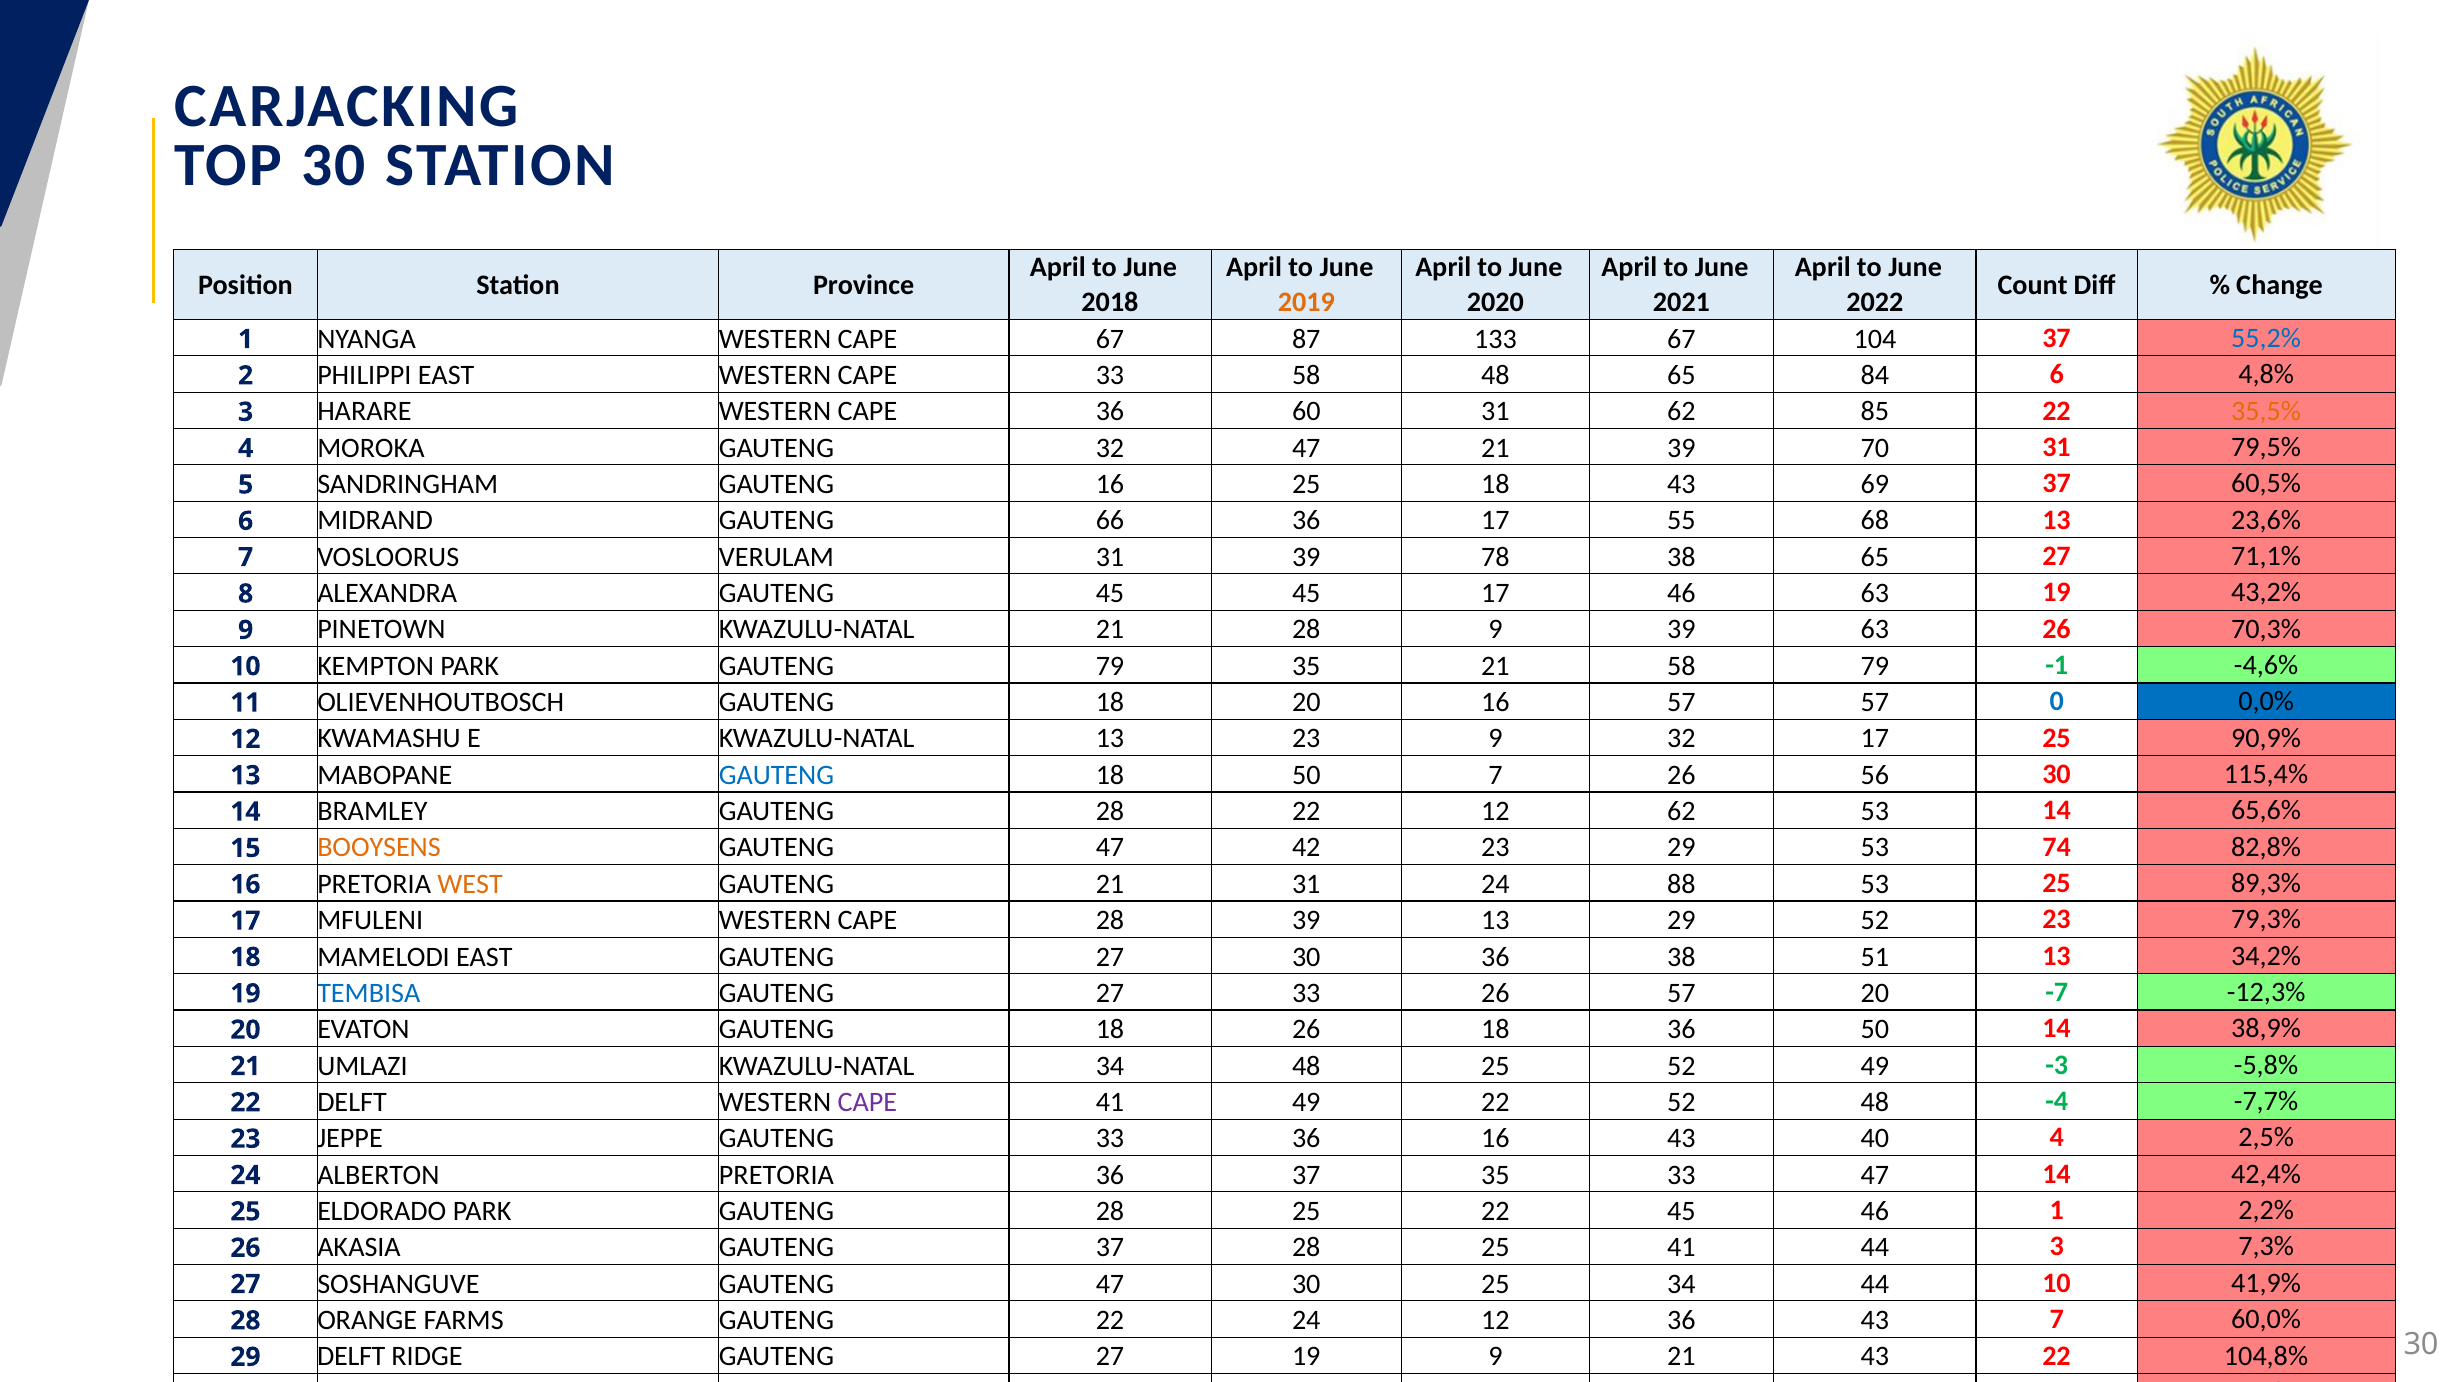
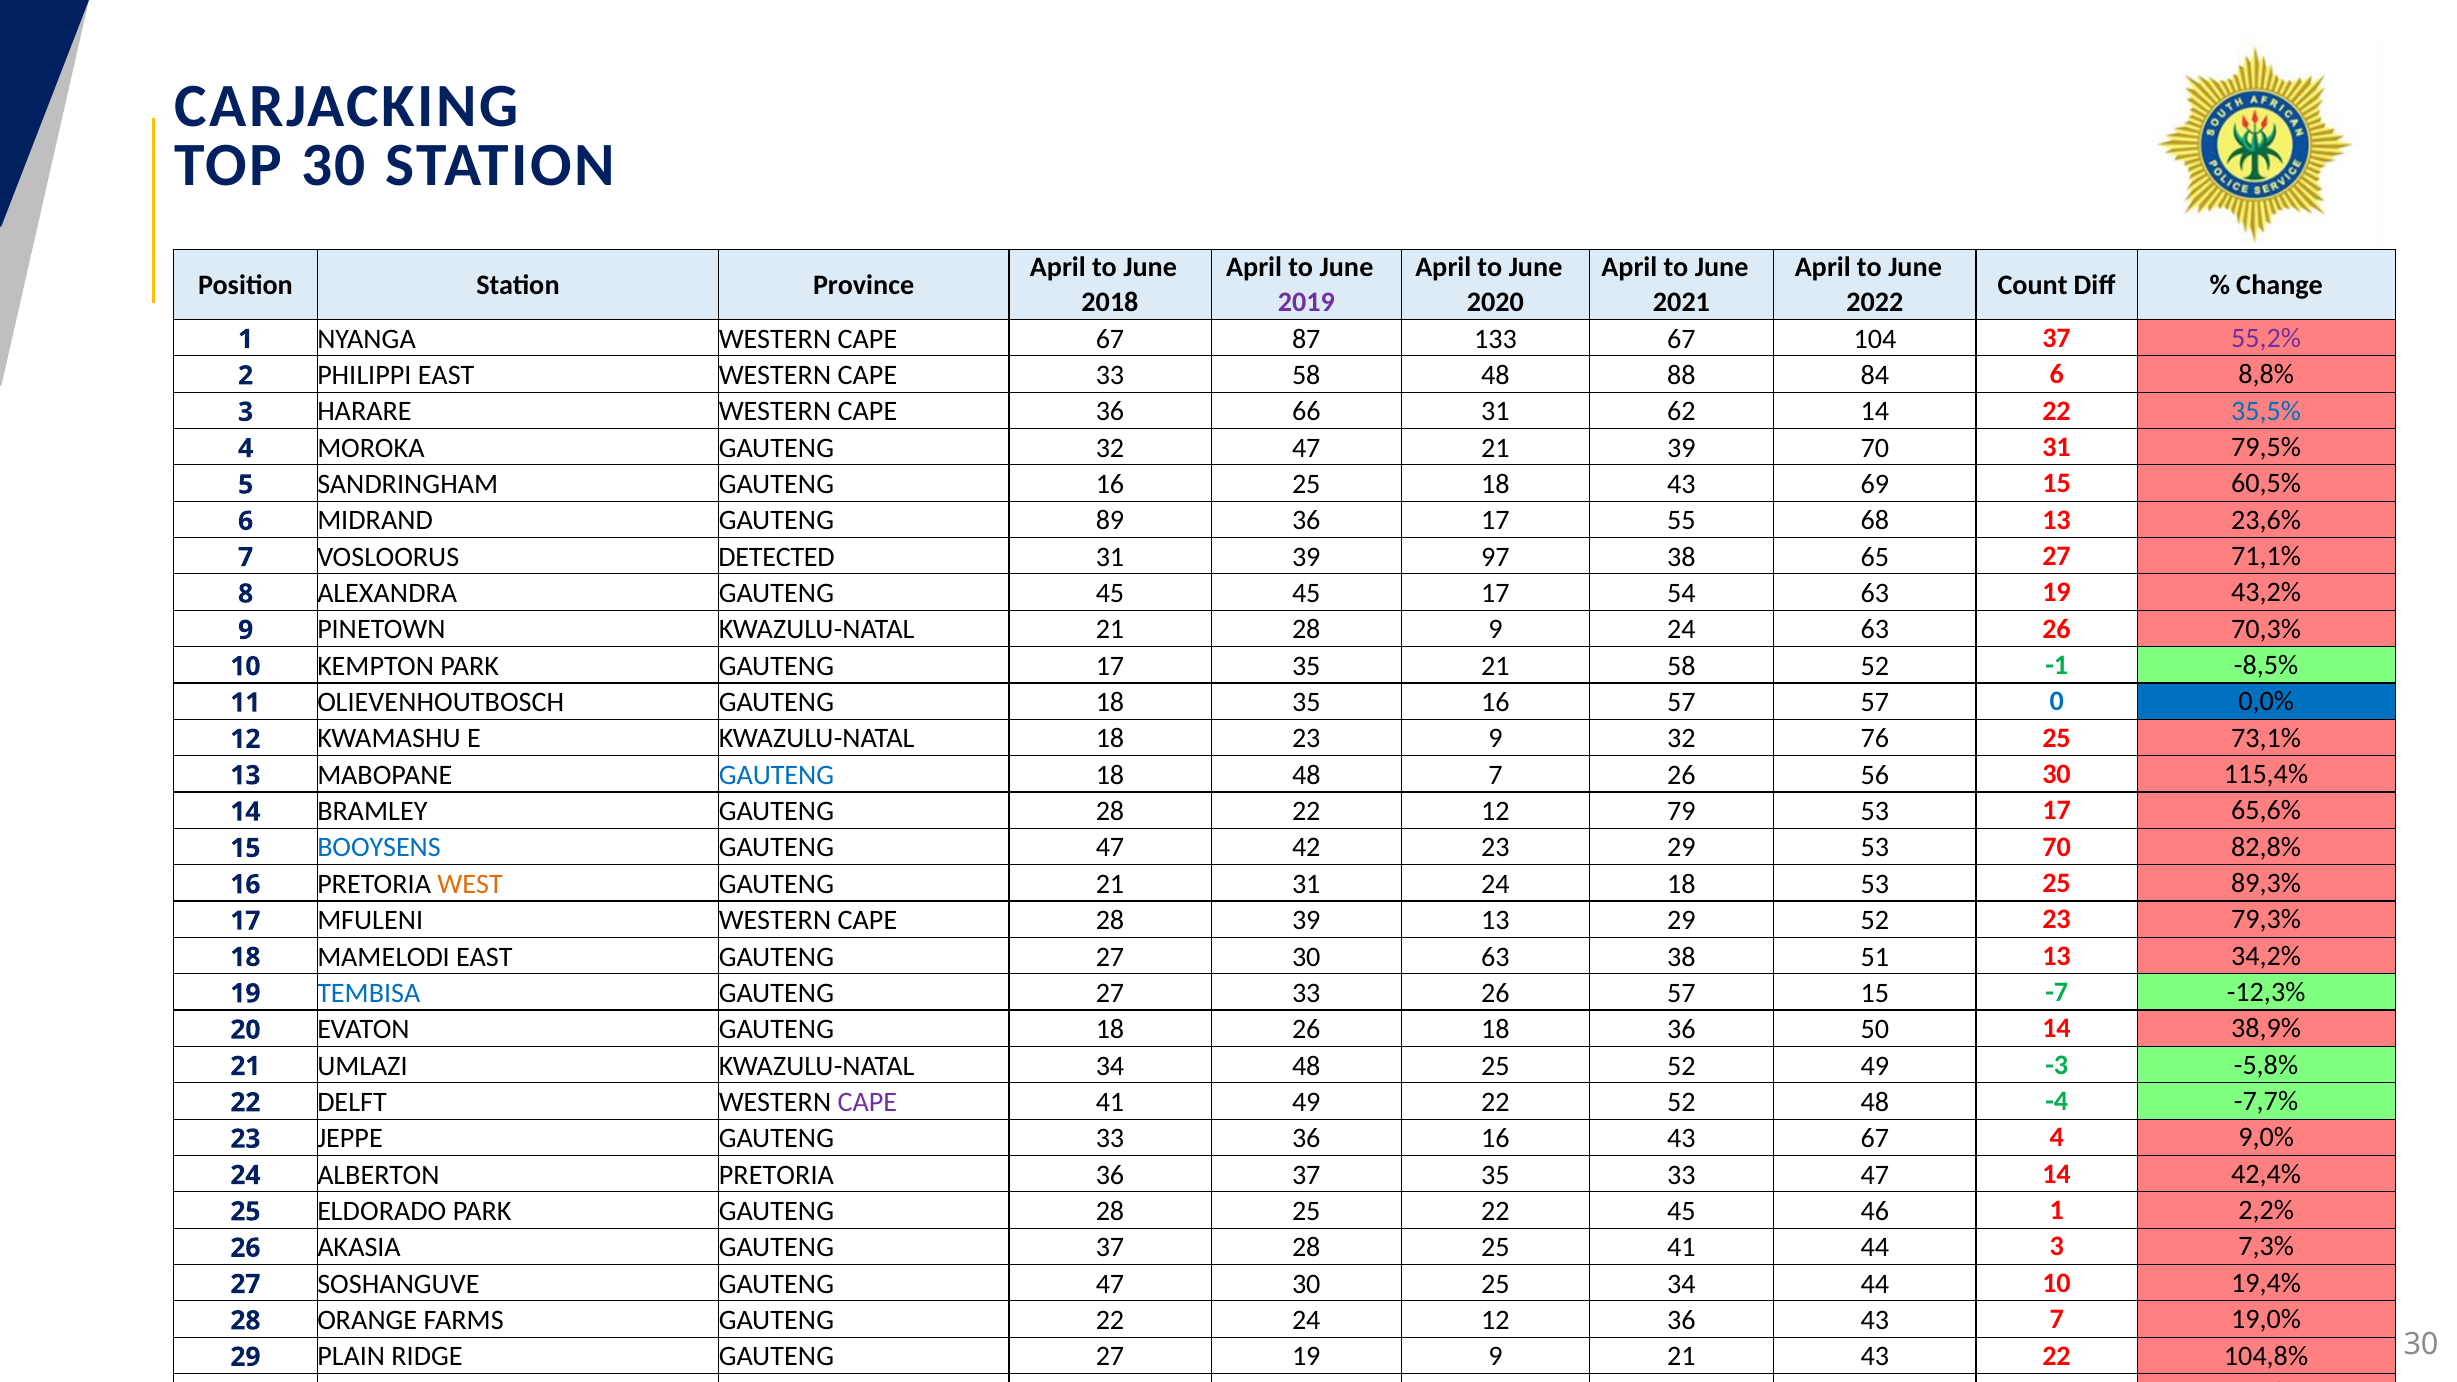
2019 colour: orange -> purple (1306, 302)
55,2% colour: blue -> purple (2266, 338)
48 65: 65 -> 88 (1681, 375)
4,8%: 4,8% -> 8,8% (2266, 374)
60: 60 -> 66 (1306, 412)
62 85: 85 -> 14 (1875, 412)
35,5% colour: orange -> blue (2266, 411)
69 37: 37 -> 15 (2057, 483)
66: 66 -> 89 (1110, 521)
VERULAM: VERULAM -> DETECTED (777, 557)
78: 78 -> 97 (1495, 557)
17 46: 46 -> 54 (1681, 593)
9 39: 39 -> 24 (1681, 630)
GAUTENG 79: 79 -> 17 (1110, 666)
58 79: 79 -> 52 (1875, 666)
-4,6%: -4,6% -> -8,5% (2266, 665)
18 20: 20 -> 35 (1306, 702)
KWAZULU-NATAL 13: 13 -> 18 (1110, 739)
32 17: 17 -> 76 (1875, 739)
90,9%: 90,9% -> 73,1% (2266, 738)
18 50: 50 -> 48 (1306, 775)
12 62: 62 -> 79 (1681, 811)
53 14: 14 -> 17 (2057, 811)
BOOYSENS colour: orange -> blue (379, 848)
53 74: 74 -> 70 (2057, 847)
24 88: 88 -> 18 (1681, 884)
30 36: 36 -> 63 (1495, 957)
57 20: 20 -> 15 (1875, 993)
43 40: 40 -> 67 (1875, 1139)
2,5%: 2,5% -> 9,0% (2266, 1138)
41,9%: 41,9% -> 19,4% (2266, 1283)
60,0%: 60,0% -> 19,0% (2266, 1319)
29 DELFT: DELFT -> PLAIN (351, 1357)
